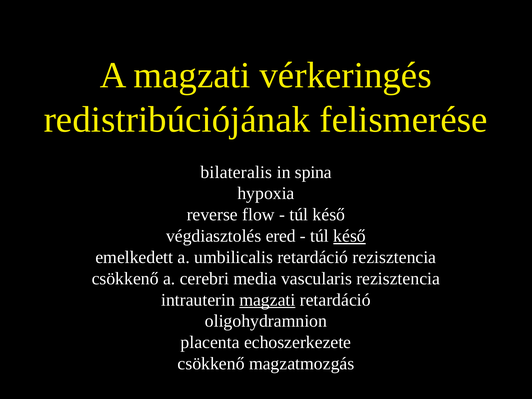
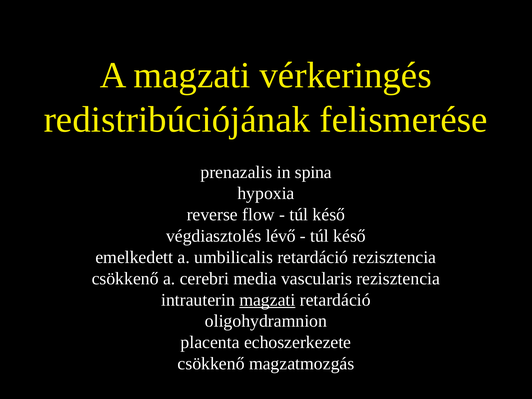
bilateralis: bilateralis -> prenazalis (236, 172)
ered: ered -> lévő (281, 236)
késő underline: present -> none (350, 236)
